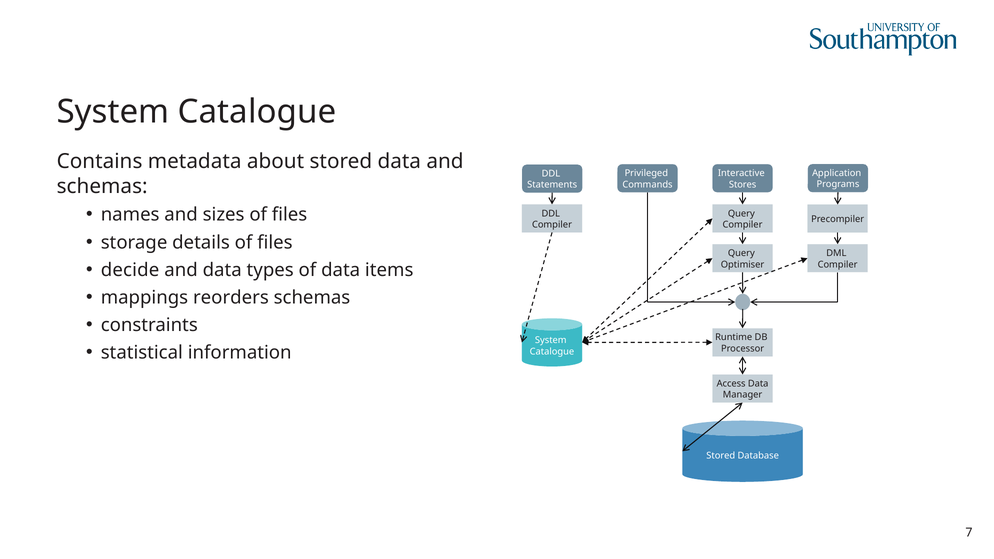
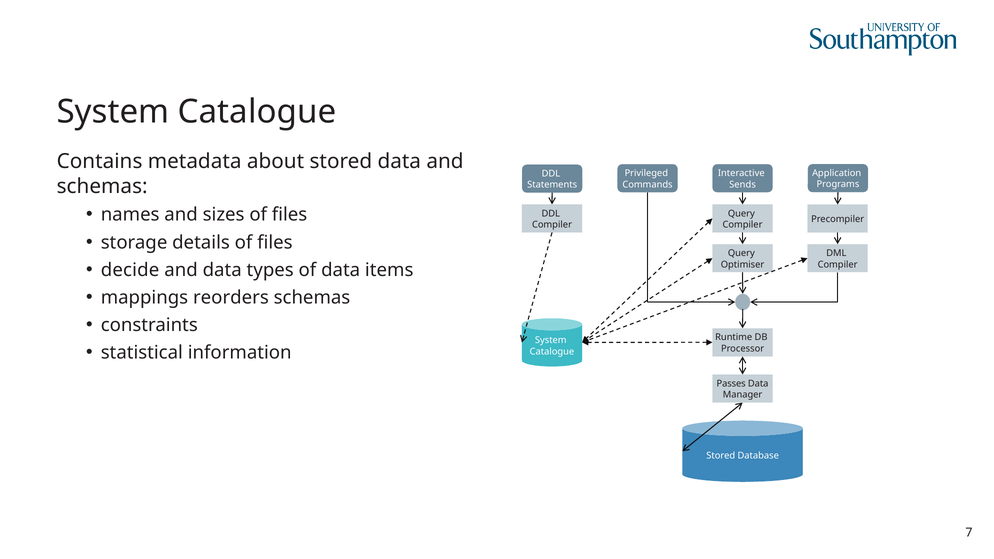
Stores: Stores -> Sends (743, 184)
Access: Access -> Passes (731, 384)
